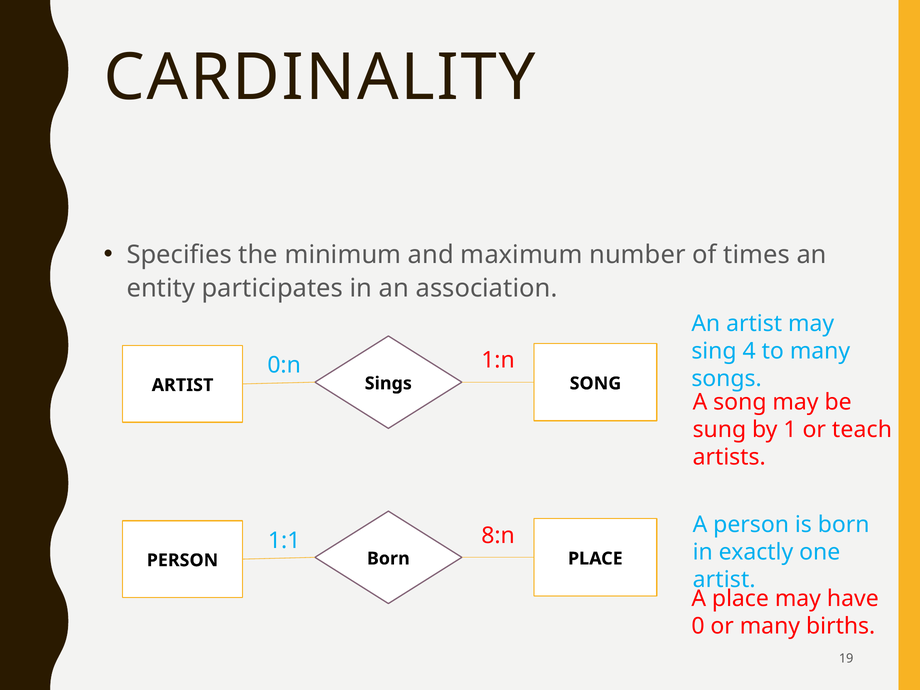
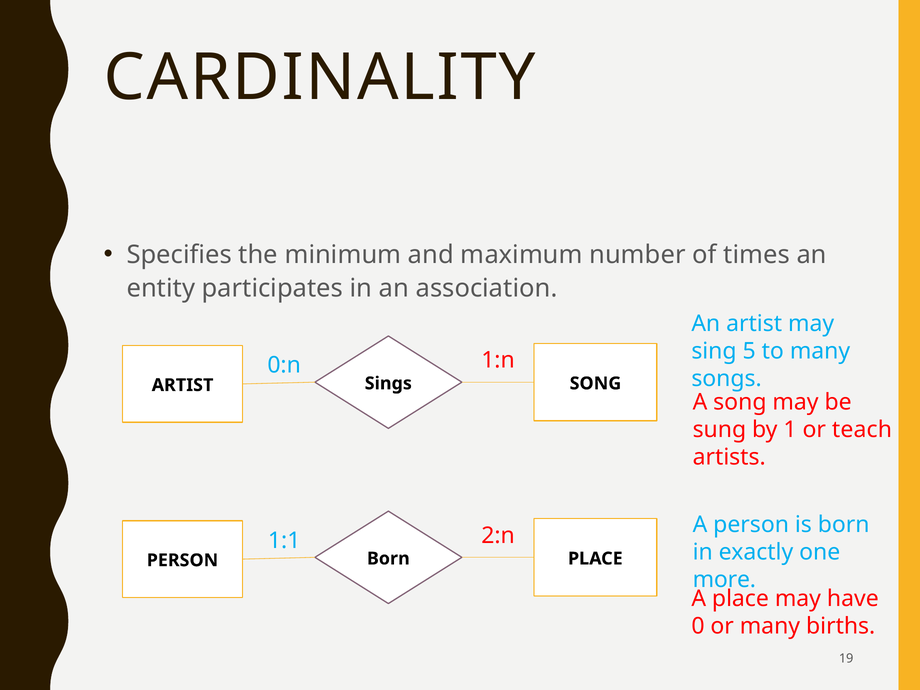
4: 4 -> 5 (749, 351)
8:n: 8:n -> 2:n (498, 536)
artist: artist -> more (724, 580)
